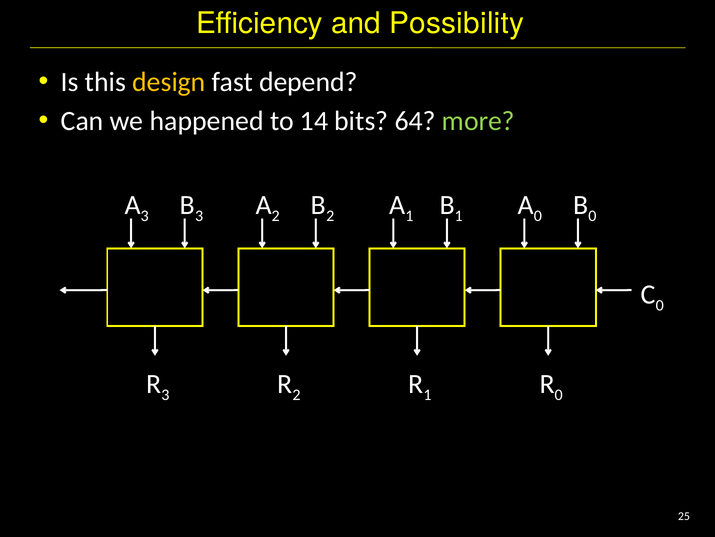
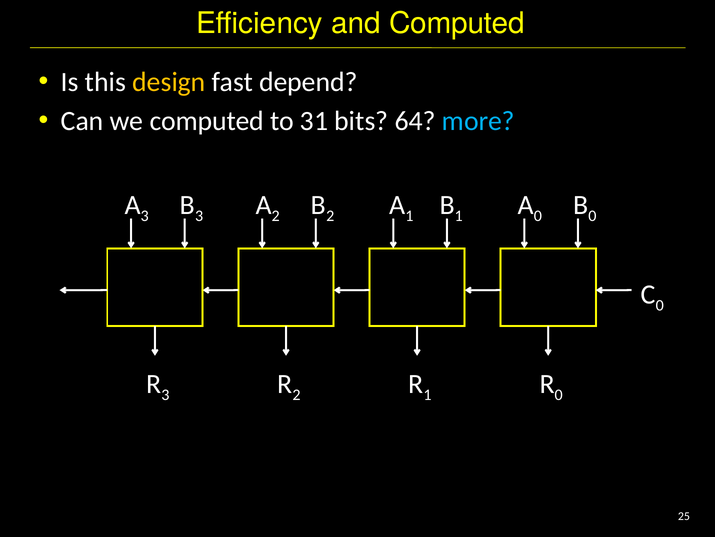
and Possibility: Possibility -> Computed (457, 24)
we happened: happened -> computed (207, 121)
14: 14 -> 31 (314, 121)
more colour: light green -> light blue (478, 121)
